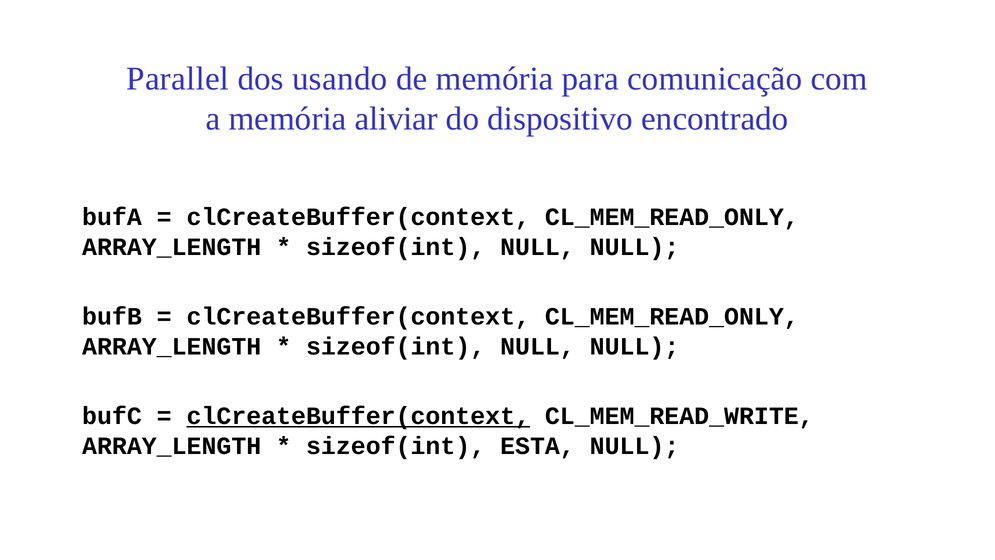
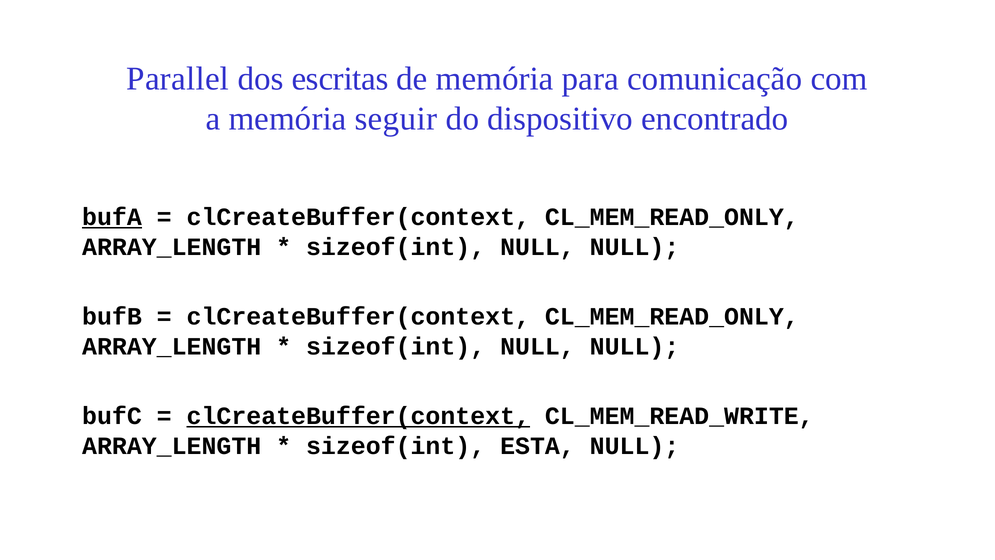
usando: usando -> escritas (340, 79)
aliviar: aliviar -> seguir (396, 119)
bufA underline: none -> present (112, 217)
